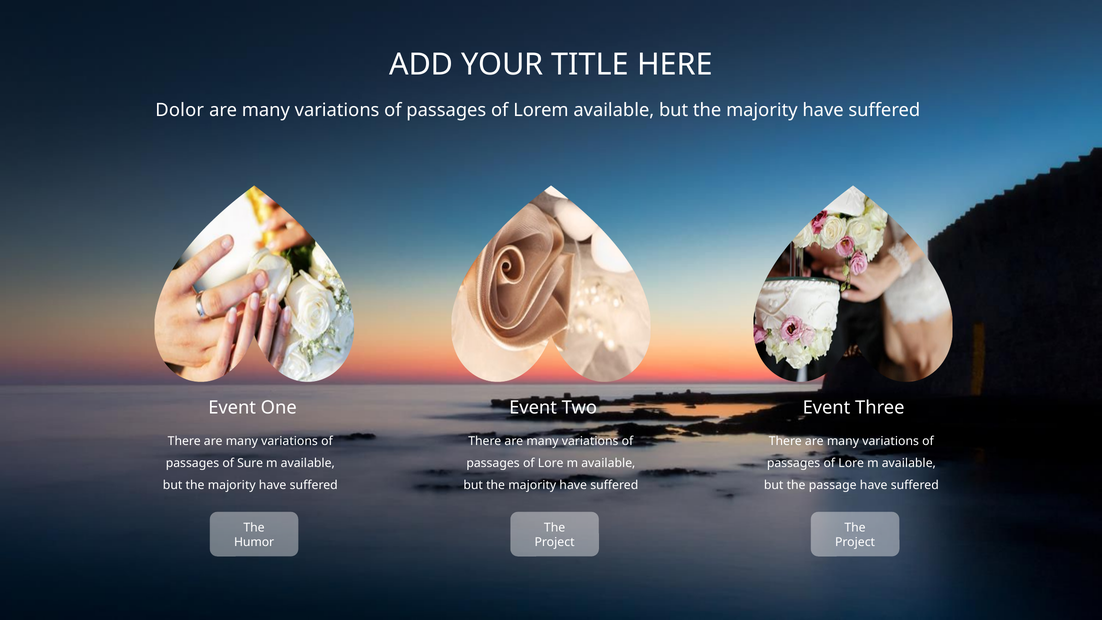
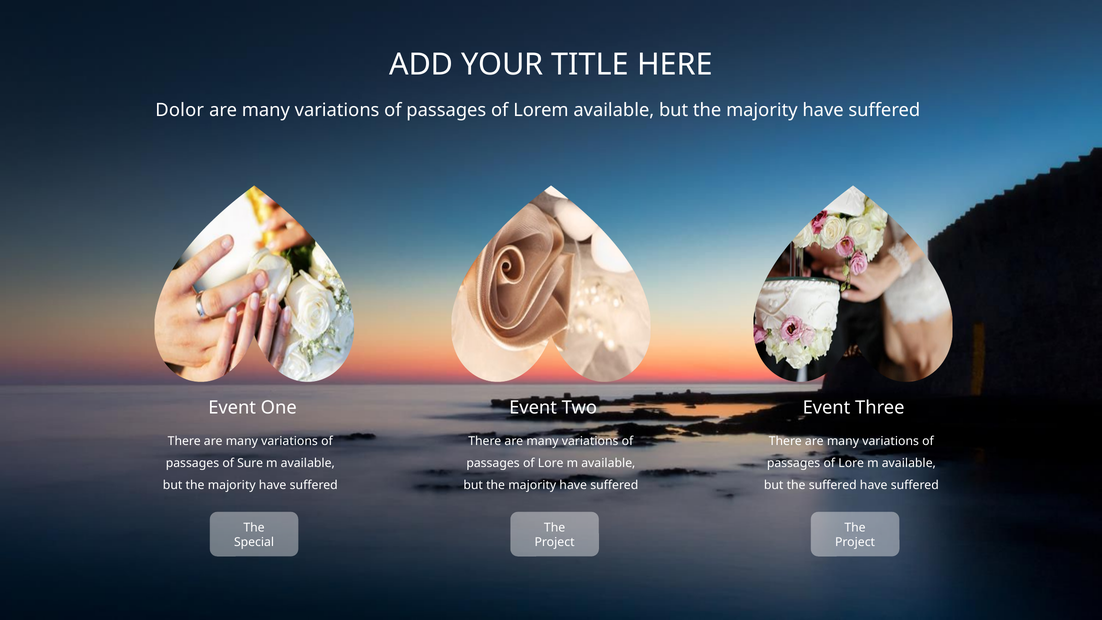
the passage: passage -> suffered (833, 485)
Humor: Humor -> Special (254, 542)
